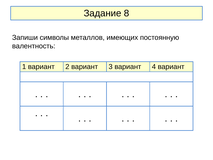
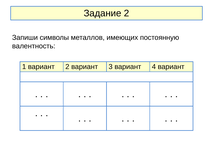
Задание 8: 8 -> 2 (127, 13)
